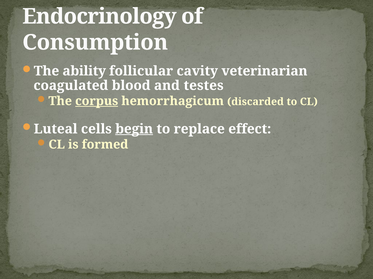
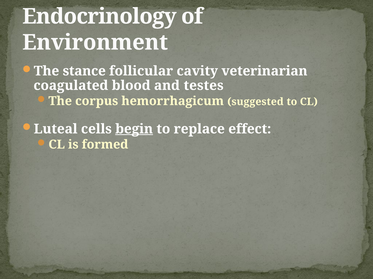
Consumption: Consumption -> Environment (95, 43)
ability: ability -> stance (84, 71)
corpus underline: present -> none (97, 101)
discarded: discarded -> suggested (255, 102)
